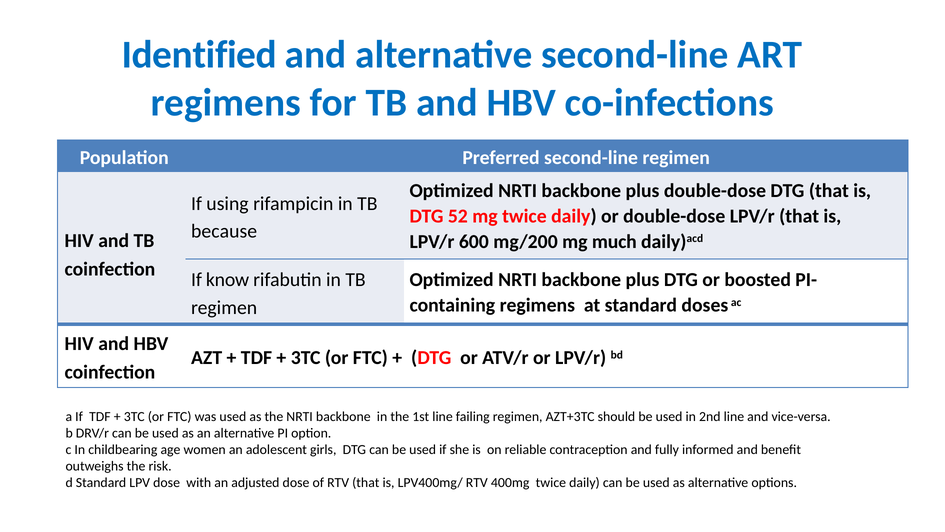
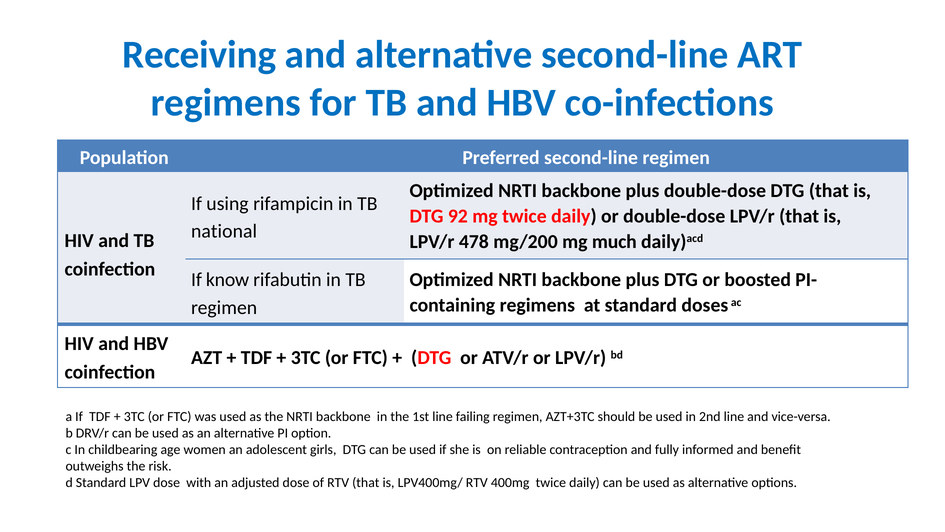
Identified: Identified -> Receiving (199, 55)
52: 52 -> 92 (458, 216)
because: because -> national (224, 231)
600: 600 -> 478 (474, 242)
